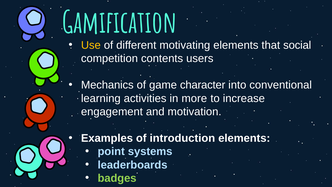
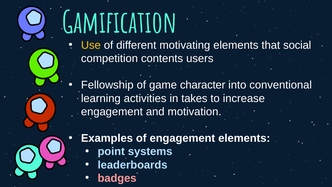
Mechanics: Mechanics -> Fellowship (107, 85)
more: more -> takes (194, 98)
of introduction: introduction -> engagement (182, 138)
badges colour: light green -> pink (117, 178)
